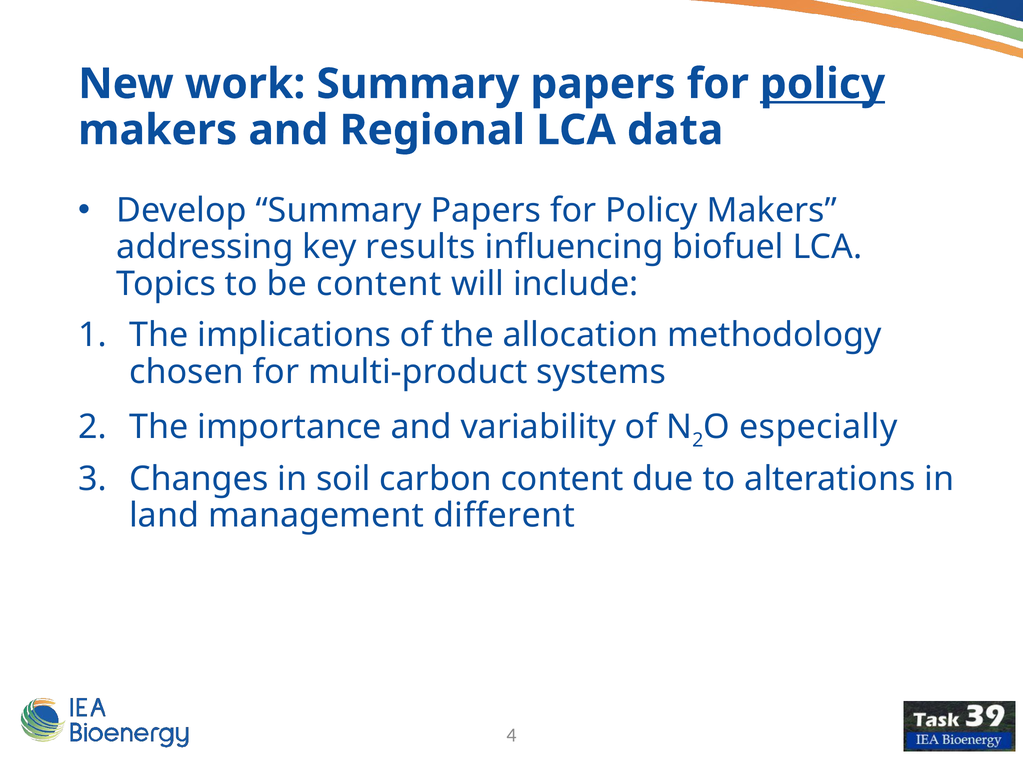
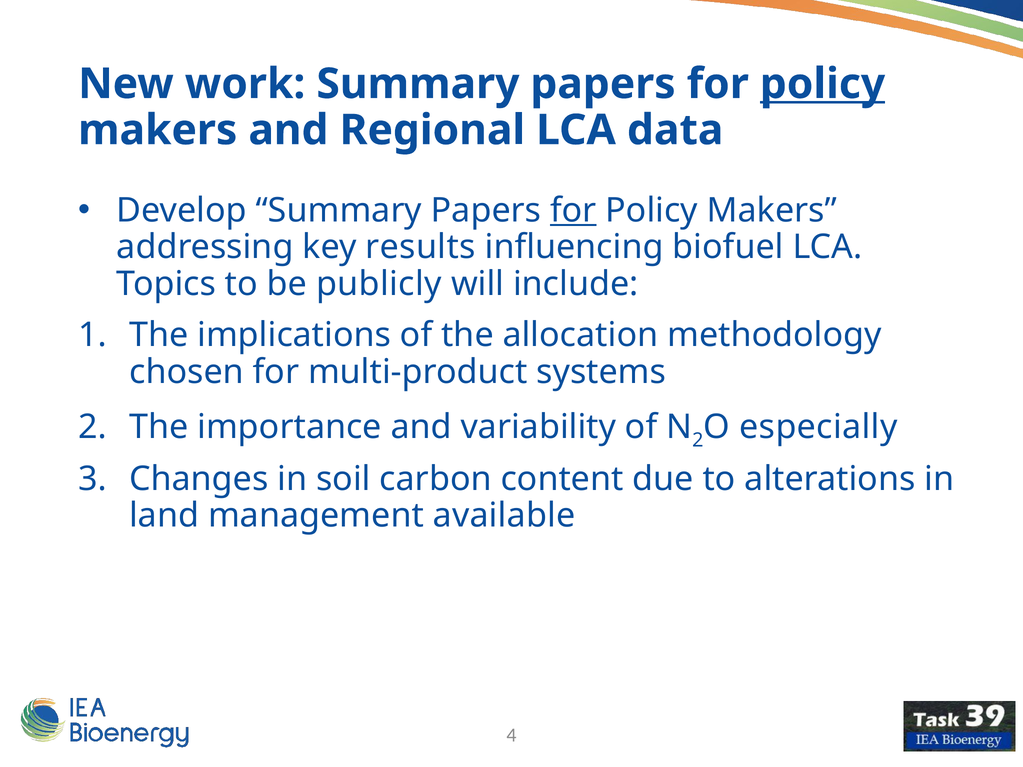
for underline: none -> present (573, 210)
be content: content -> publicly (379, 284)
different: different -> available (504, 516)
